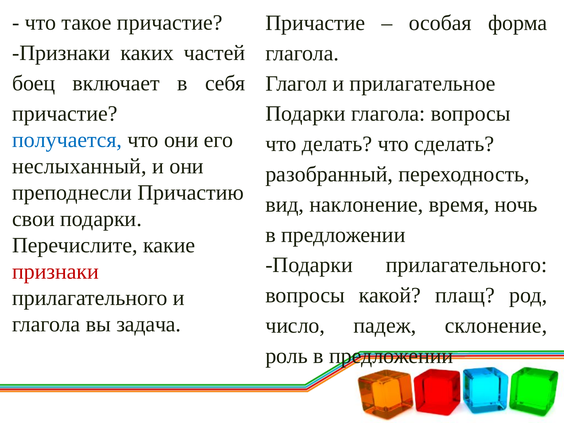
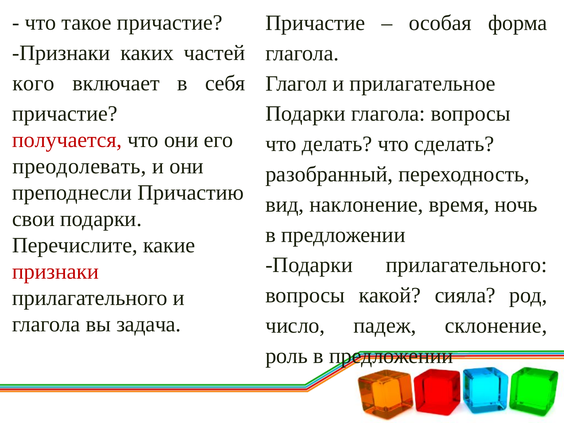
боец: боец -> кого (34, 83)
получается colour: blue -> red (67, 140)
неслыханный: неслыханный -> преодолевать (79, 166)
плащ: плащ -> сияла (465, 295)
